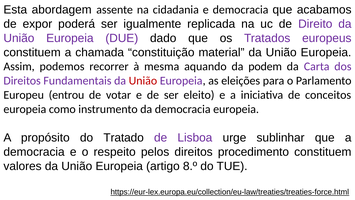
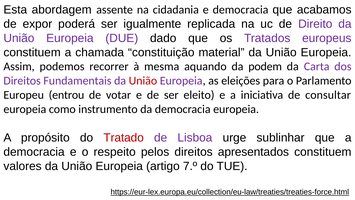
conceitos: conceitos -> consultar (328, 95)
Tratado colour: black -> red (124, 137)
procedimento: procedimento -> apresentados (253, 152)
8.º: 8.º -> 7.º (190, 166)
